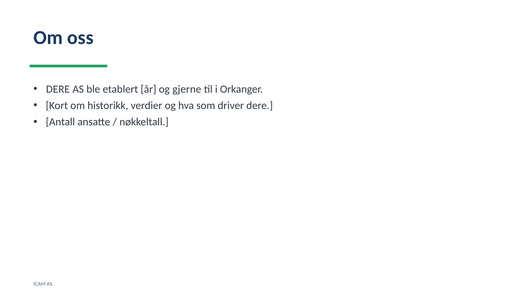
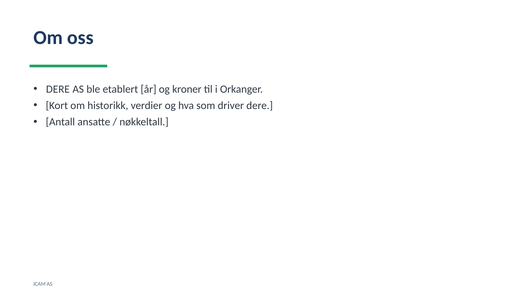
gjerne: gjerne -> kroner (187, 89)
